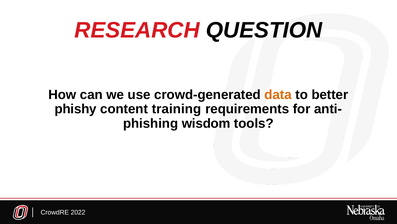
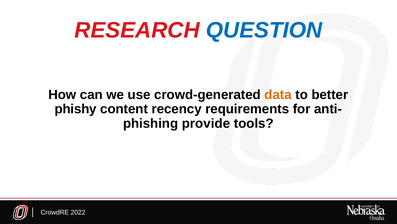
QUESTION colour: black -> blue (264, 30)
training: training -> recency (177, 109)
wisdom: wisdom -> provide (206, 123)
